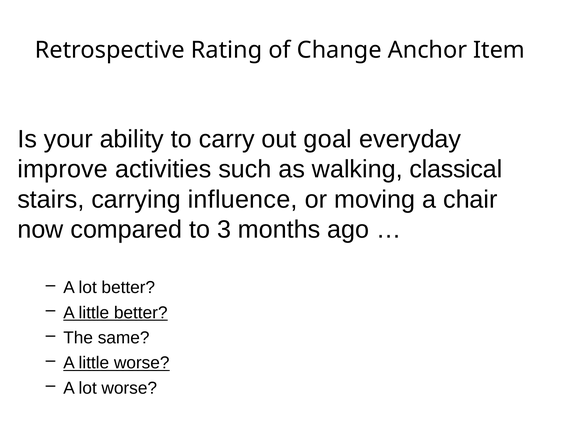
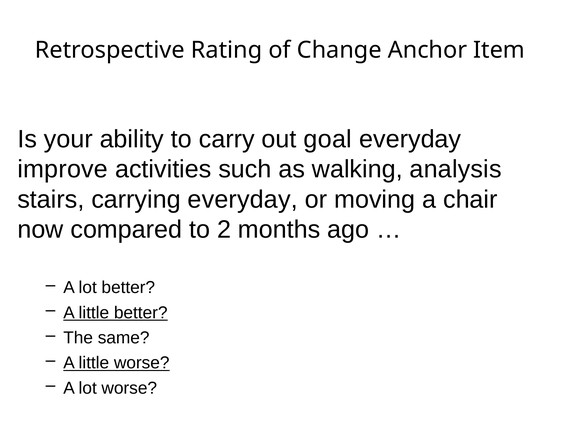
classical: classical -> analysis (456, 169)
carrying influence: influence -> everyday (243, 199)
3: 3 -> 2 (224, 230)
